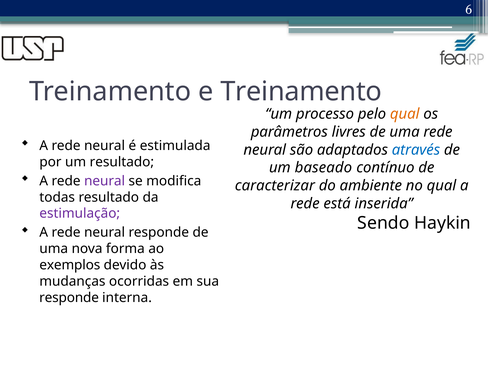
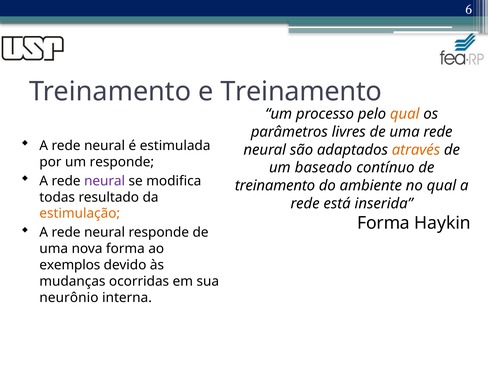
através colour: blue -> orange (416, 150)
um resultado: resultado -> responde (122, 162)
caracterizar: caracterizar -> treinamento (275, 186)
estimulação colour: purple -> orange (80, 213)
Sendo: Sendo -> Forma (384, 223)
responde: responde -> neurônio (69, 298)
